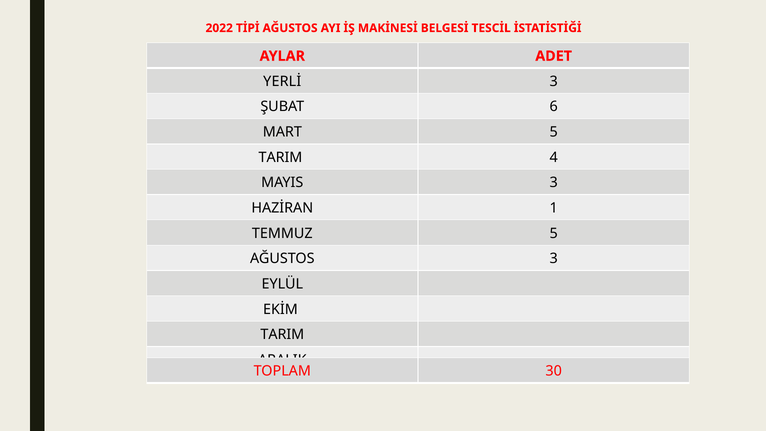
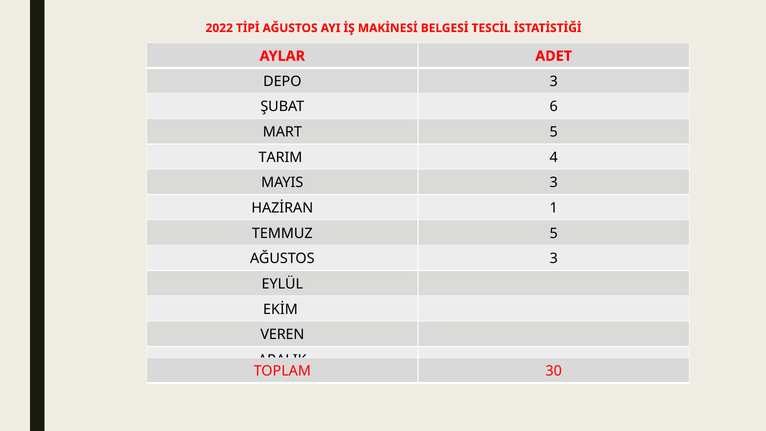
YERLİ: YERLİ -> DEPO (282, 81)
TARIM: TARIM -> VEREN (282, 334)
